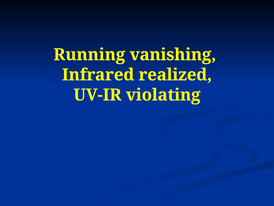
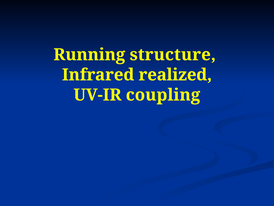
vanishing: vanishing -> structure (173, 55)
violating: violating -> coupling (163, 95)
